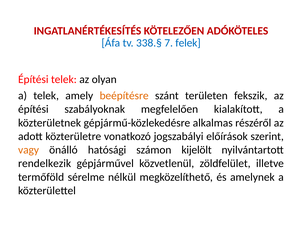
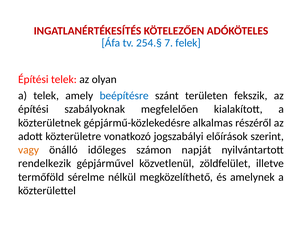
338.§: 338.§ -> 254.§ (149, 43)
beépítésre colour: orange -> blue (124, 96)
hatósági: hatósági -> időleges (107, 150)
kijelölt: kijelölt -> napját (196, 150)
